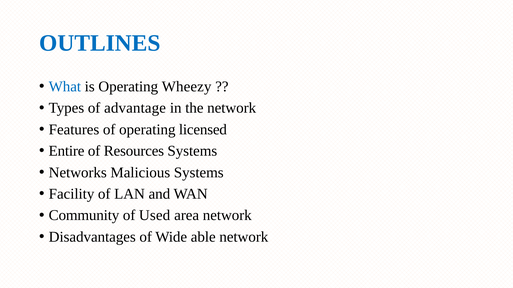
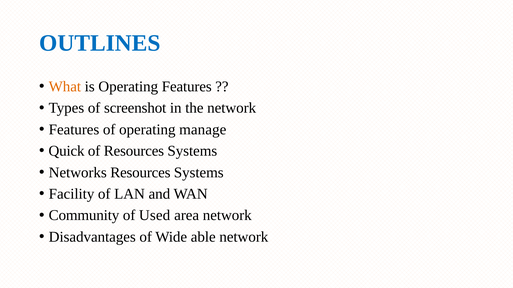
What colour: blue -> orange (65, 87)
Operating Wheezy: Wheezy -> Features (187, 87)
advantage: advantage -> screenshot (135, 108)
licensed: licensed -> manage (203, 130)
Entire: Entire -> Quick (67, 151)
Networks Malicious: Malicious -> Resources (140, 173)
